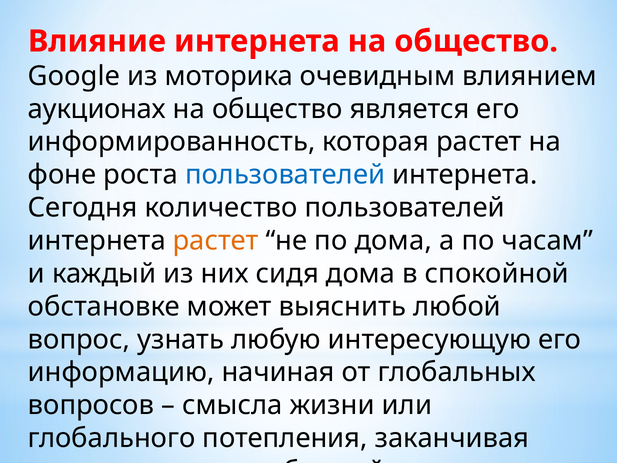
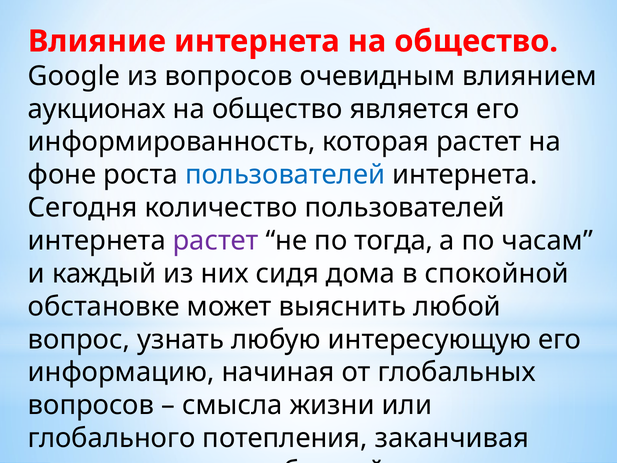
из моторика: моторика -> вопросов (229, 76)
растет colour: orange -> purple (216, 241)
по дома: дома -> тогда (394, 241)
